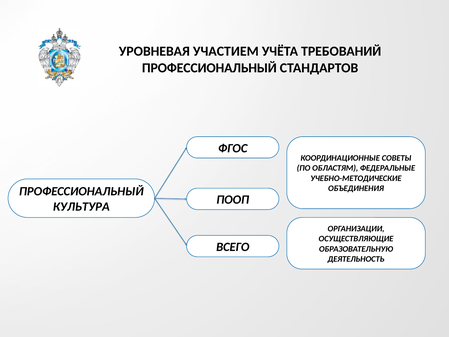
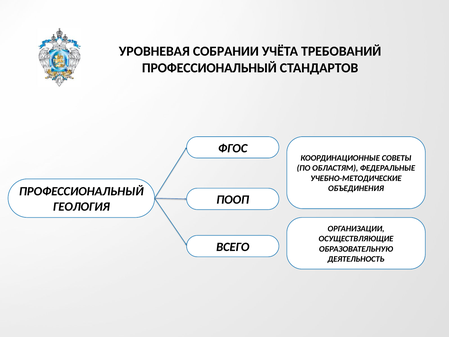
УЧАСТИЕМ: УЧАСТИЕМ -> СОБРАНИИ (226, 51)
КУЛЬТУРА: КУЛЬТУРА -> ГЕОЛОГИЯ (81, 207)
